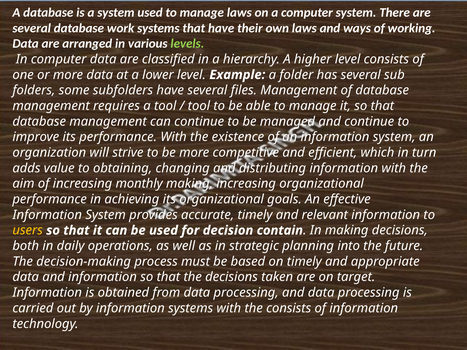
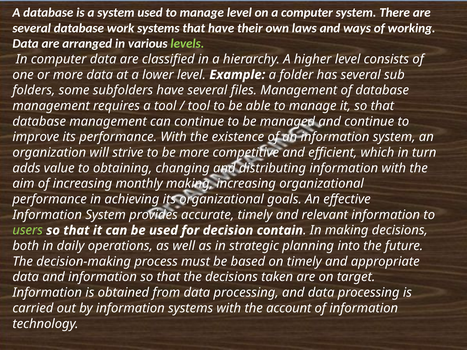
manage laws: laws -> level (239, 13)
users colour: yellow -> light green (28, 231)
the consists: consists -> account (289, 308)
